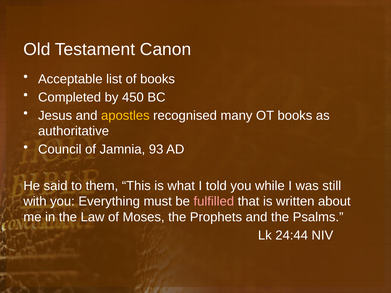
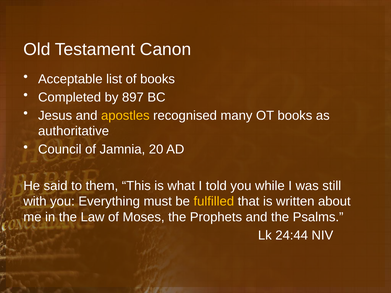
450: 450 -> 897 (133, 97)
93: 93 -> 20 (156, 149)
fulfilled colour: pink -> yellow (214, 202)
